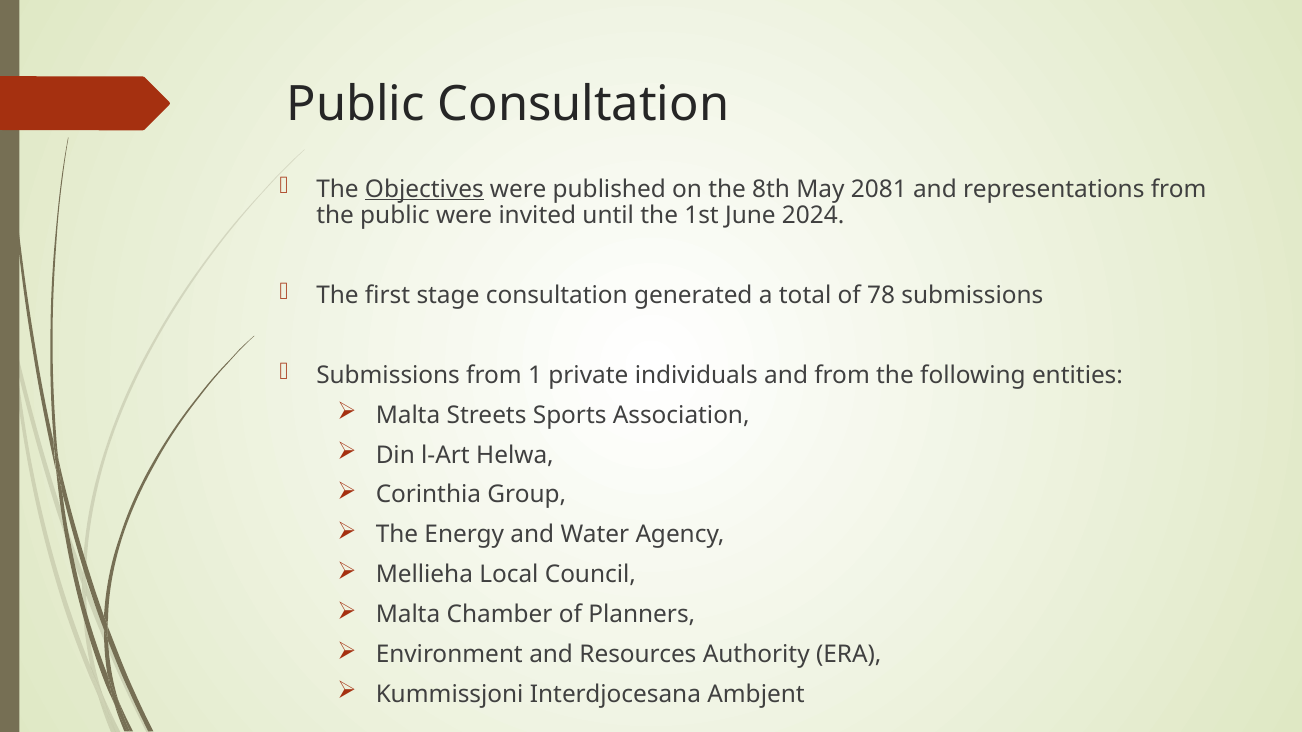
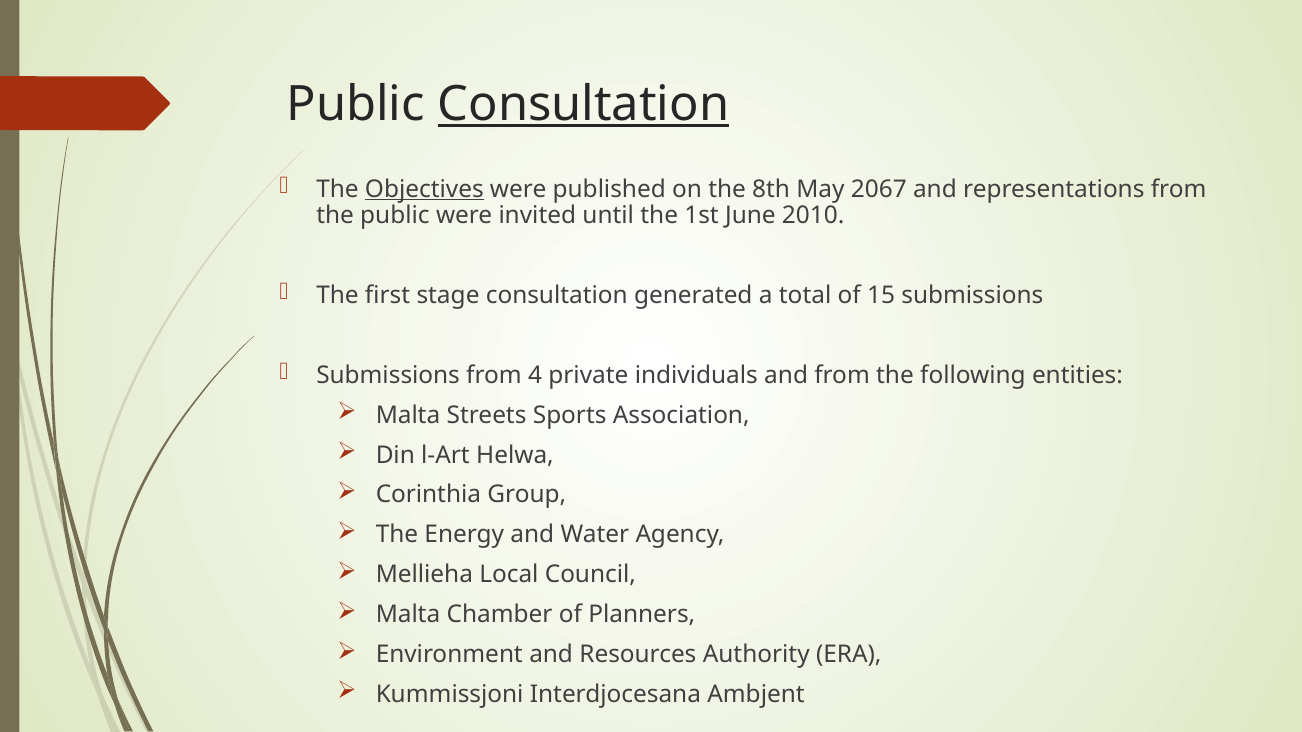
Consultation underline: none -> present (583, 104)
2081: 2081 -> 2067 (879, 189)
2024: 2024 -> 2010 (813, 216)
78: 78 -> 15 (881, 296)
1: 1 -> 4 (535, 375)
